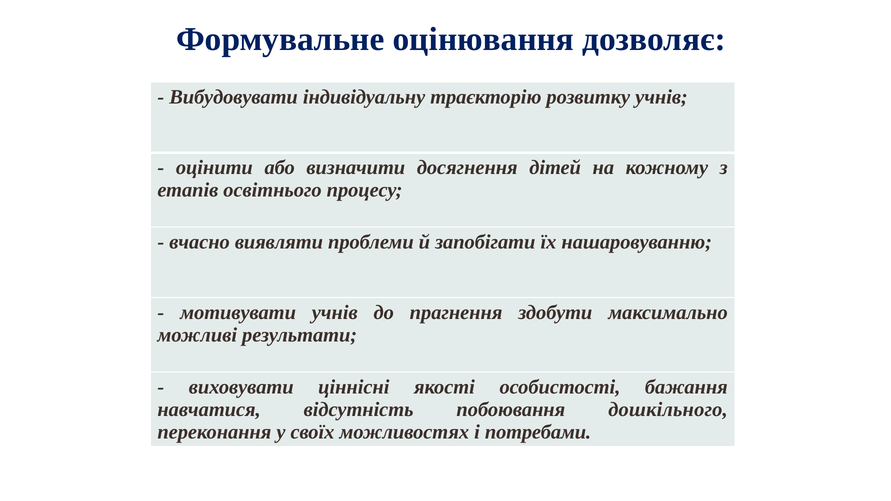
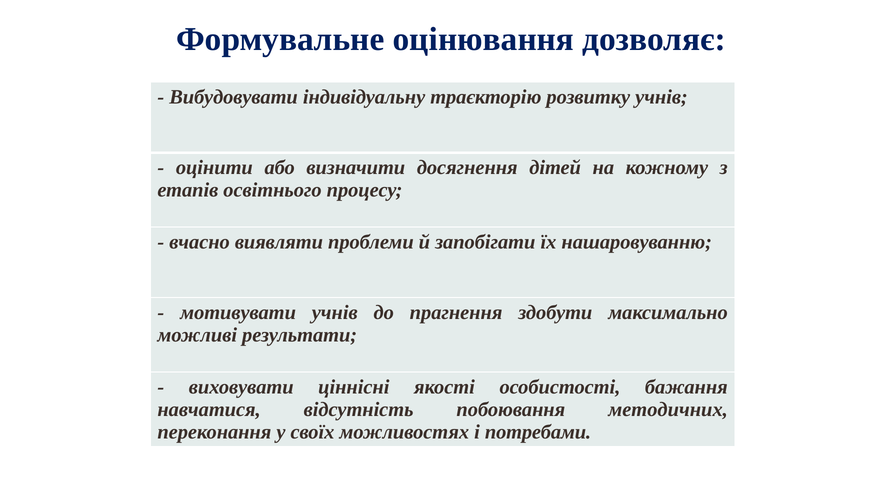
дошкільного: дошкільного -> методичних (668, 410)
